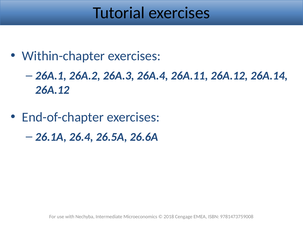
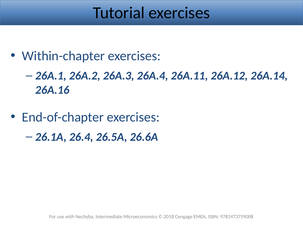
26A.12: 26A.12 -> 26A.16 (52, 90)
